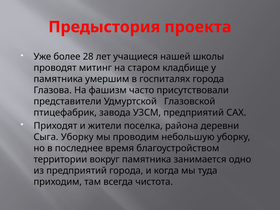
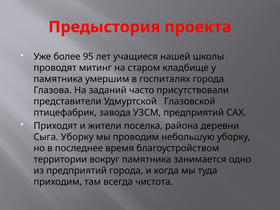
28: 28 -> 95 (88, 57)
фашизм: фашизм -> заданий (108, 90)
